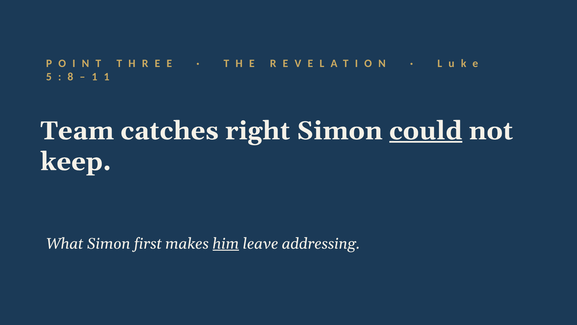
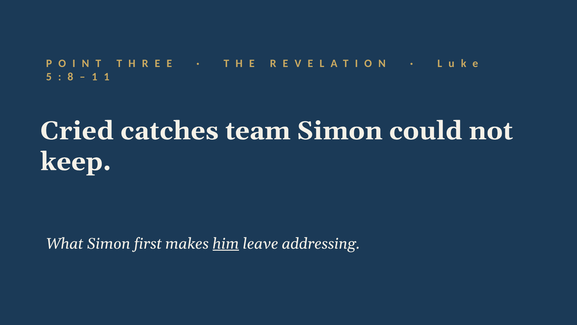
Team: Team -> Cried (77, 131)
right: right -> team (258, 131)
could underline: present -> none (426, 131)
